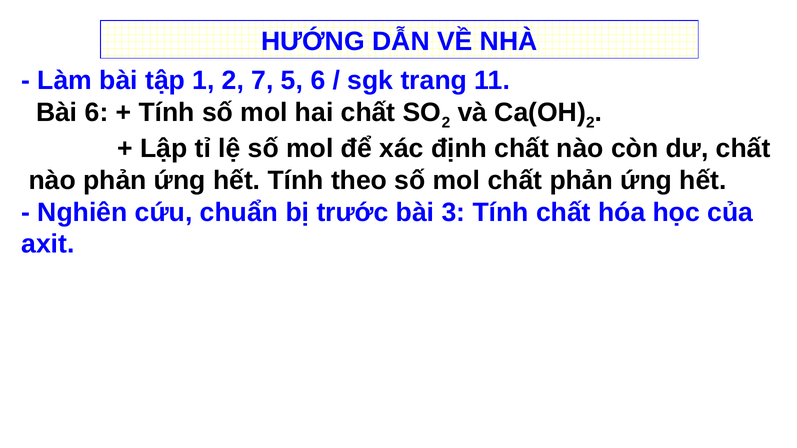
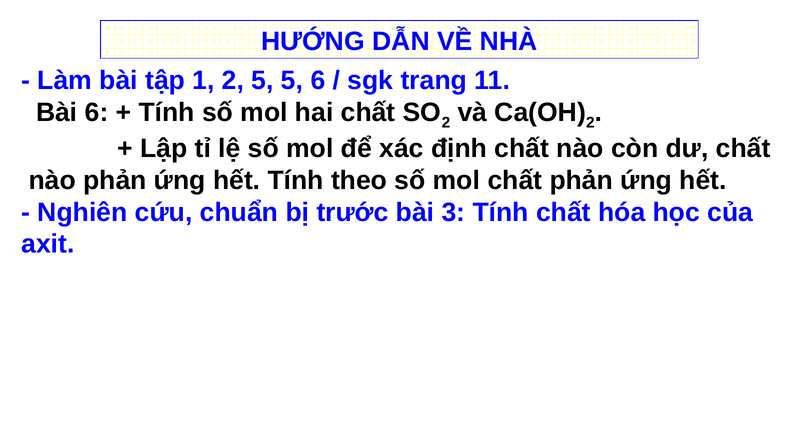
2 7: 7 -> 5 (263, 81)
